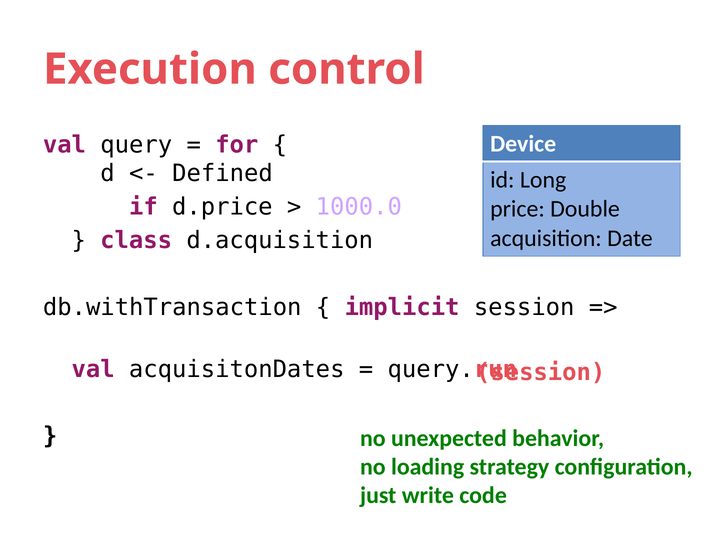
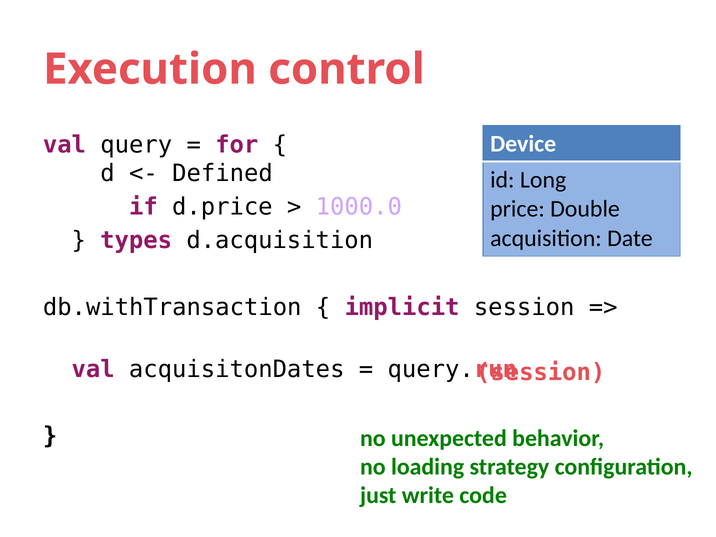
class: class -> types (136, 240)
